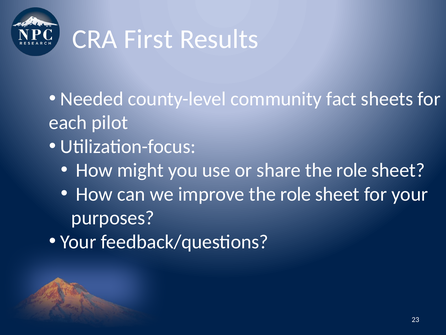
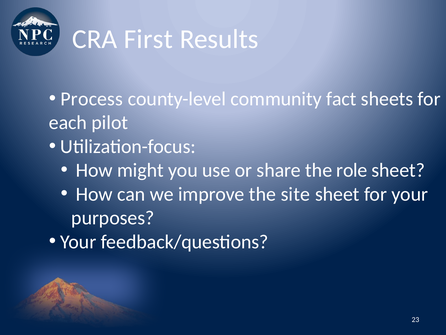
Needed: Needed -> Process (92, 99)
improve the role: role -> site (295, 194)
